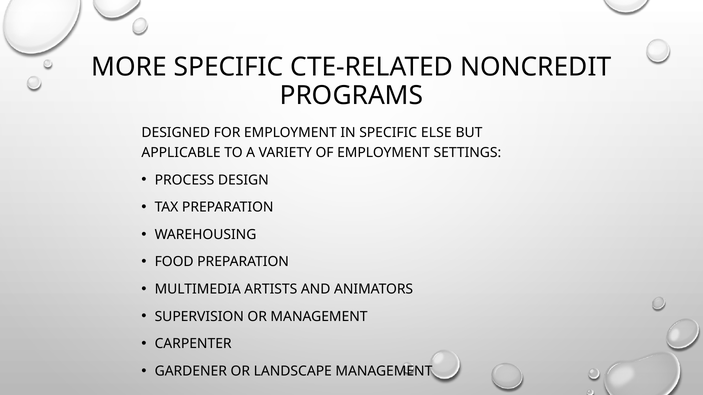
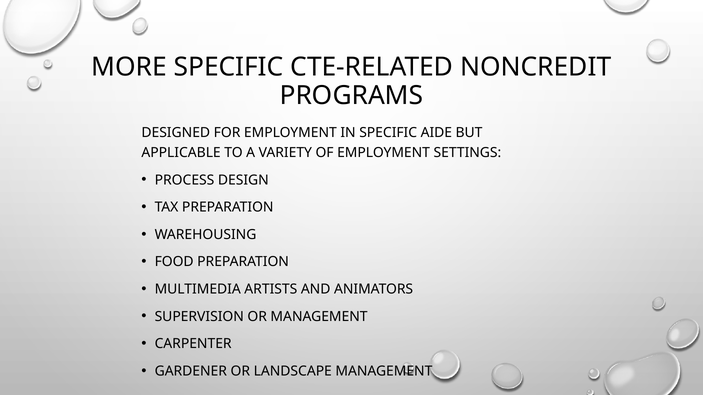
ELSE: ELSE -> AIDE (436, 133)
